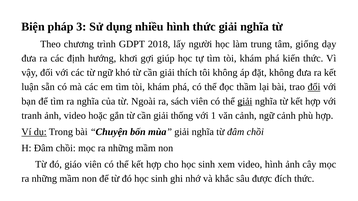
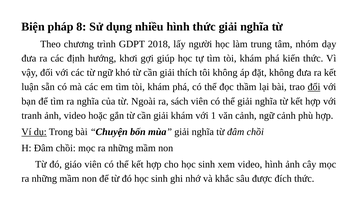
3: 3 -> 8 (81, 27)
giống: giống -> nhóm (307, 44)
giải underline: present -> none (245, 101)
giải thống: thống -> khám (182, 116)
